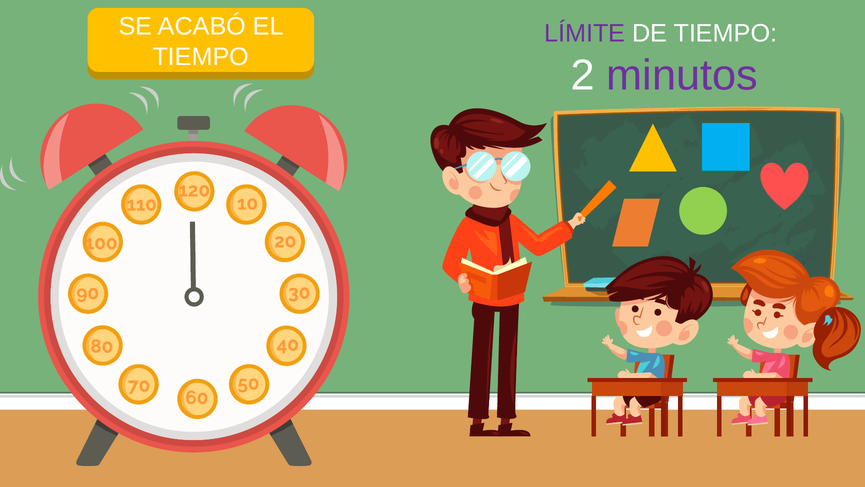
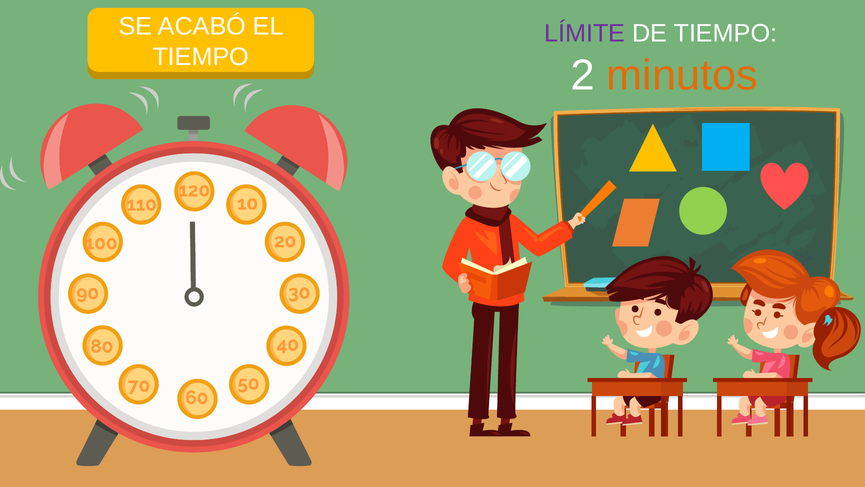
minutos colour: purple -> orange (682, 76)
